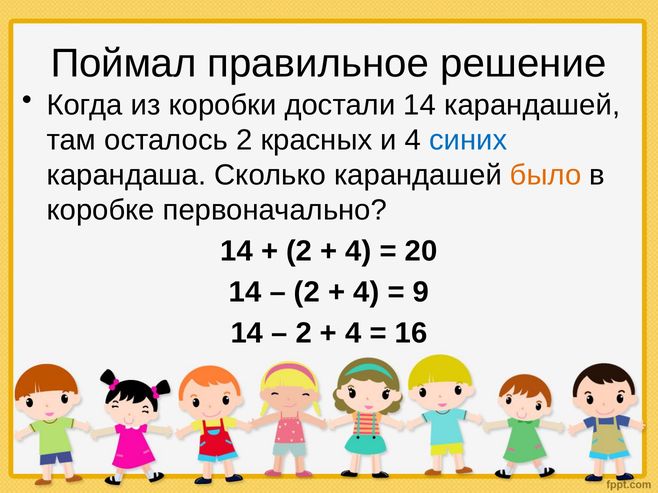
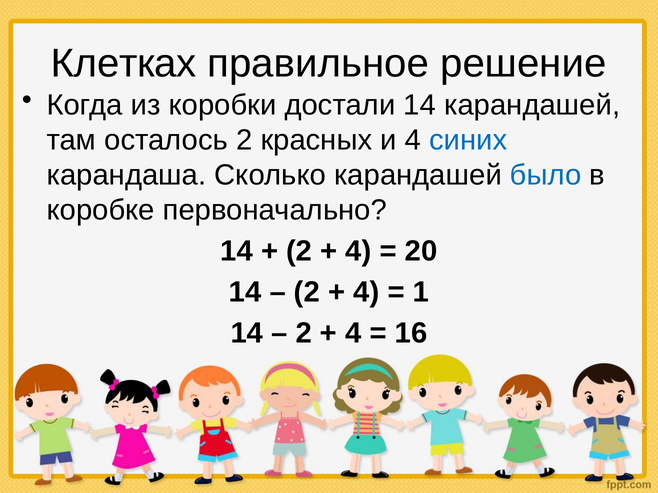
Поймал: Поймал -> Клетках (124, 64)
было colour: orange -> blue (546, 175)
9: 9 -> 1 (421, 292)
